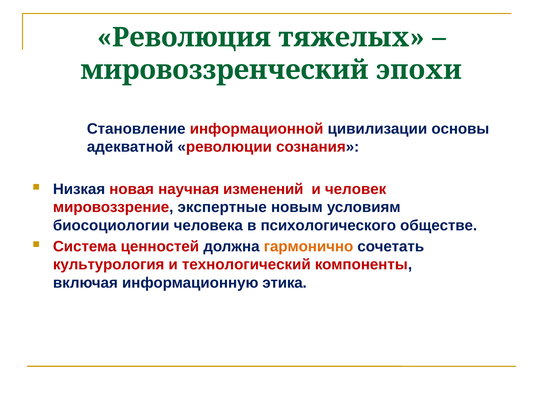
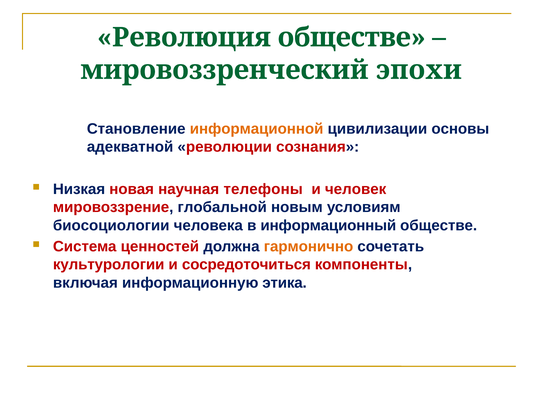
Революция тяжелых: тяжелых -> обществе (352, 37)
информационной colour: red -> orange (257, 129)
изменений: изменений -> телефоны (263, 189)
экспертные: экспертные -> глобальной (222, 207)
психологического: психологического -> информационный (328, 226)
культурология: культурология -> культурологии (109, 265)
технологический: технологический -> сосредоточиться (246, 265)
